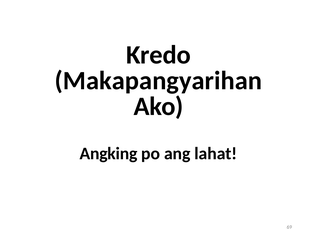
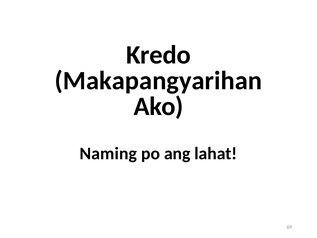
Angking: Angking -> Naming (108, 153)
